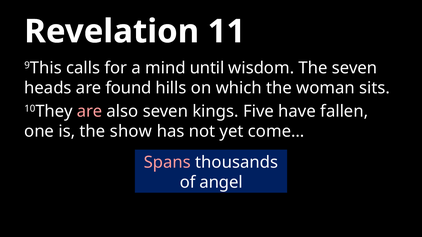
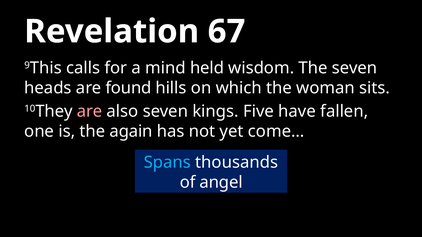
11: 11 -> 67 (227, 32)
until: until -> held (207, 68)
show: show -> again (131, 132)
Spans colour: pink -> light blue (167, 163)
